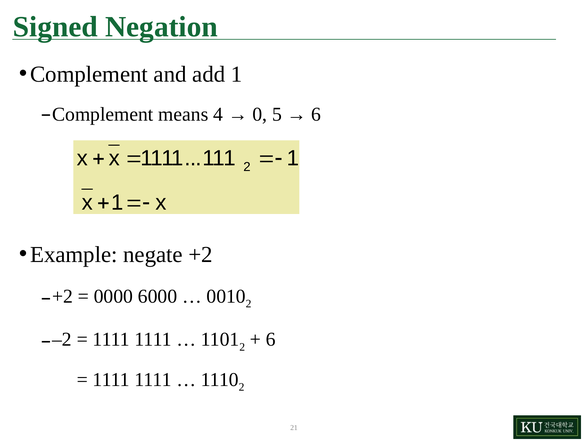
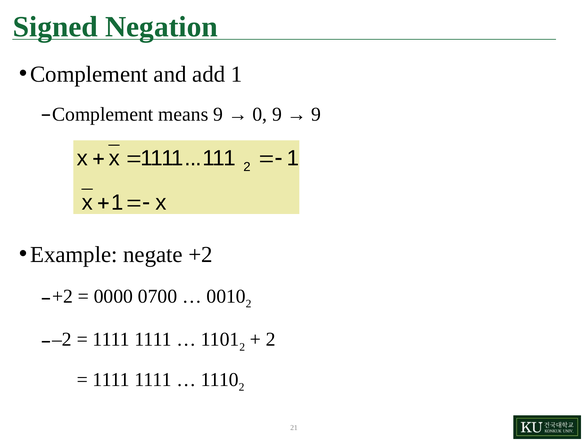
means 4: 4 -> 9 (218, 114)
0 5: 5 -> 9 (277, 114)
6: 6 -> 9 (316, 114)
6000: 6000 -> 0700 (158, 296)
6: 6 -> 2 (271, 339)
